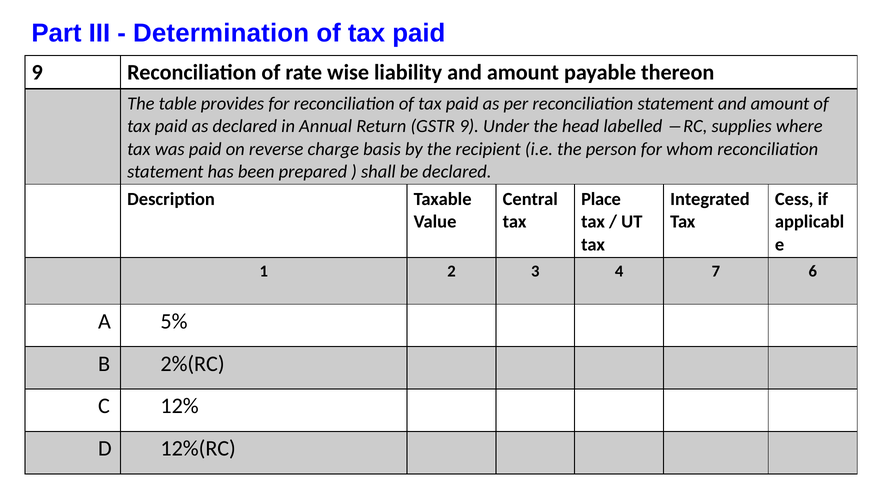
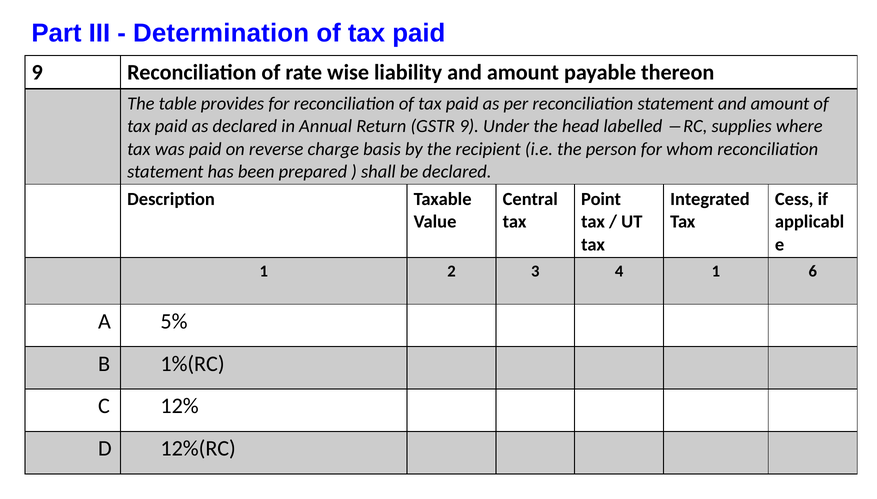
Place: Place -> Point (601, 199)
4 7: 7 -> 1 (716, 271)
2%(RC: 2%(RC -> 1%(RC (193, 363)
